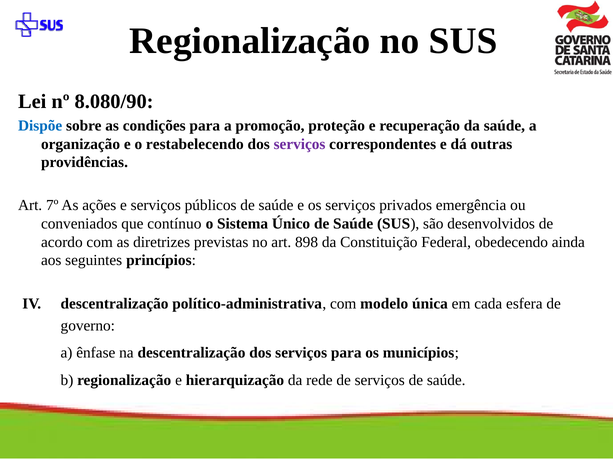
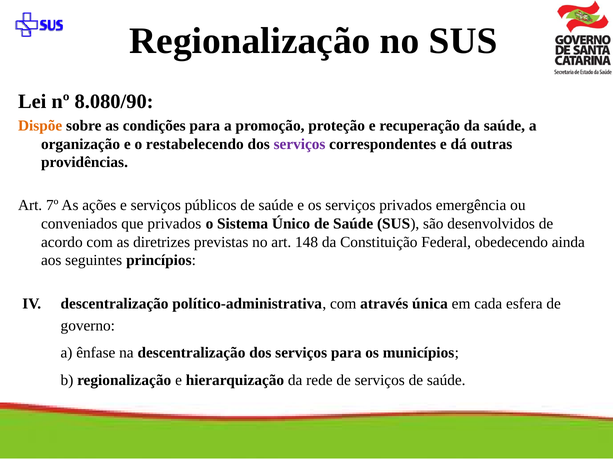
Dispõe colour: blue -> orange (40, 126)
que contínuo: contínuo -> privados (174, 224)
898: 898 -> 148 (307, 242)
modelo: modelo -> através (384, 304)
